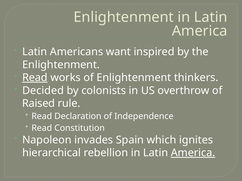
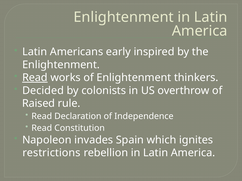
want: want -> early (118, 52)
hierarchical: hierarchical -> restrictions (51, 153)
America underline: present -> none (193, 153)
